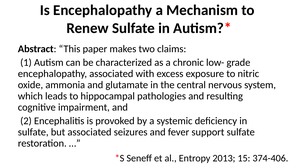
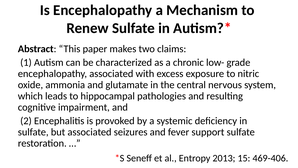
374-406: 374-406 -> 469-406 (270, 158)
